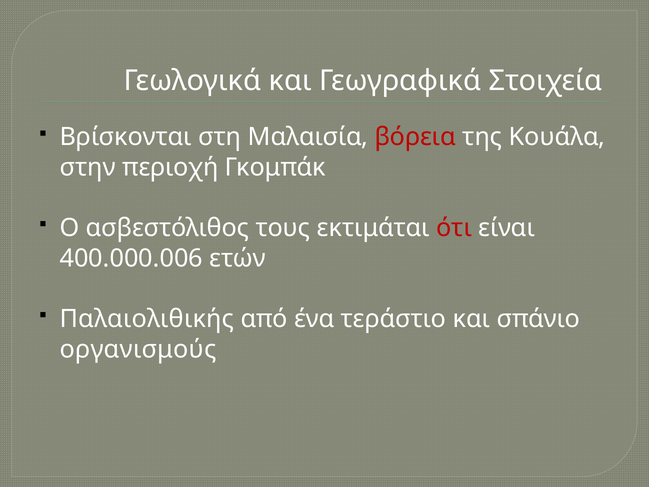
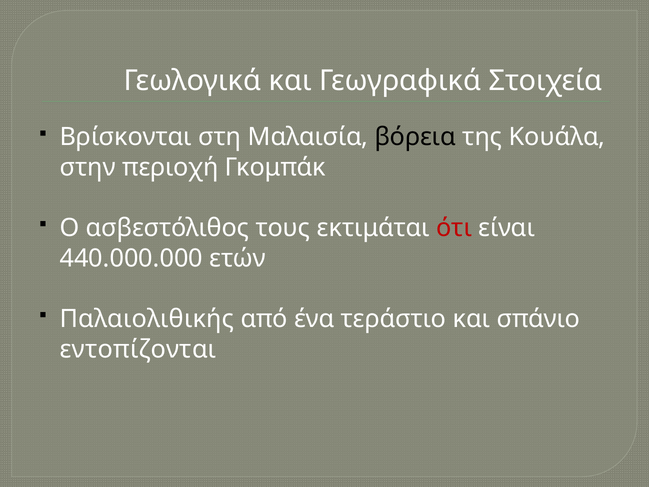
βόρεια colour: red -> black (415, 137)
400.000.006: 400.000.006 -> 440.000.000 (131, 258)
οργανισμούς: οργανισμούς -> εντοπίζονται (138, 349)
